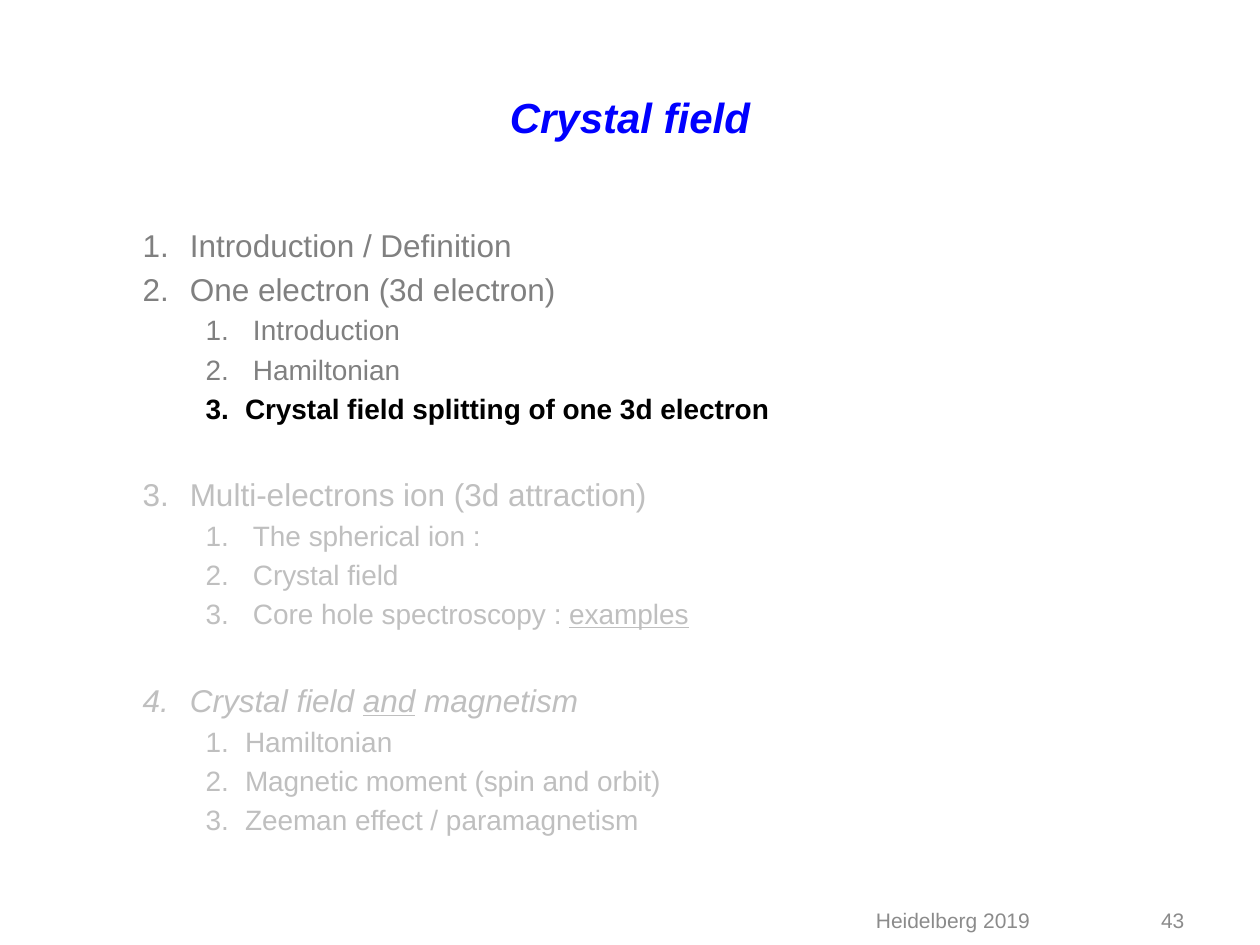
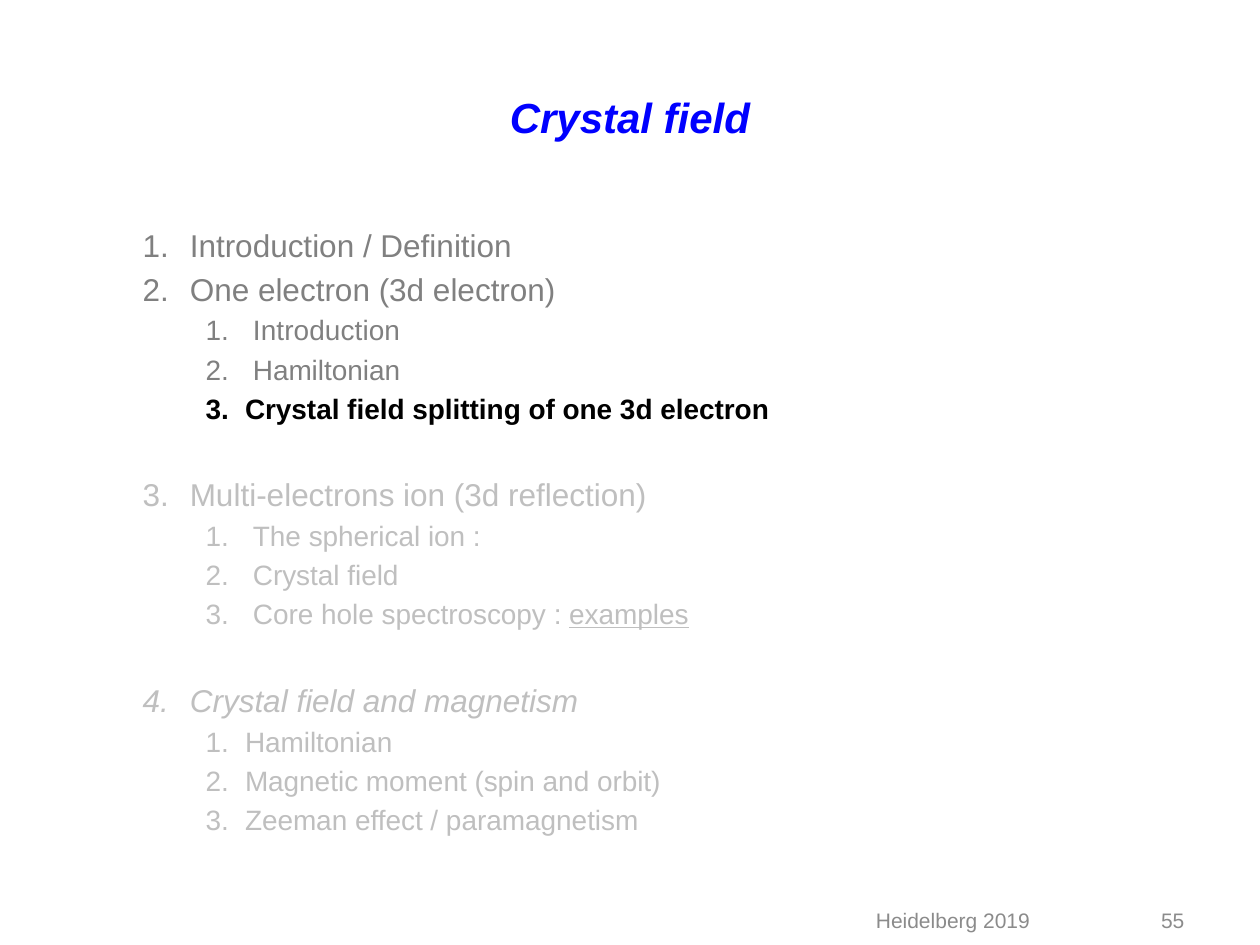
attraction: attraction -> reflection (577, 496)
and underline: present -> none (389, 702)
43: 43 -> 55 (1173, 921)
